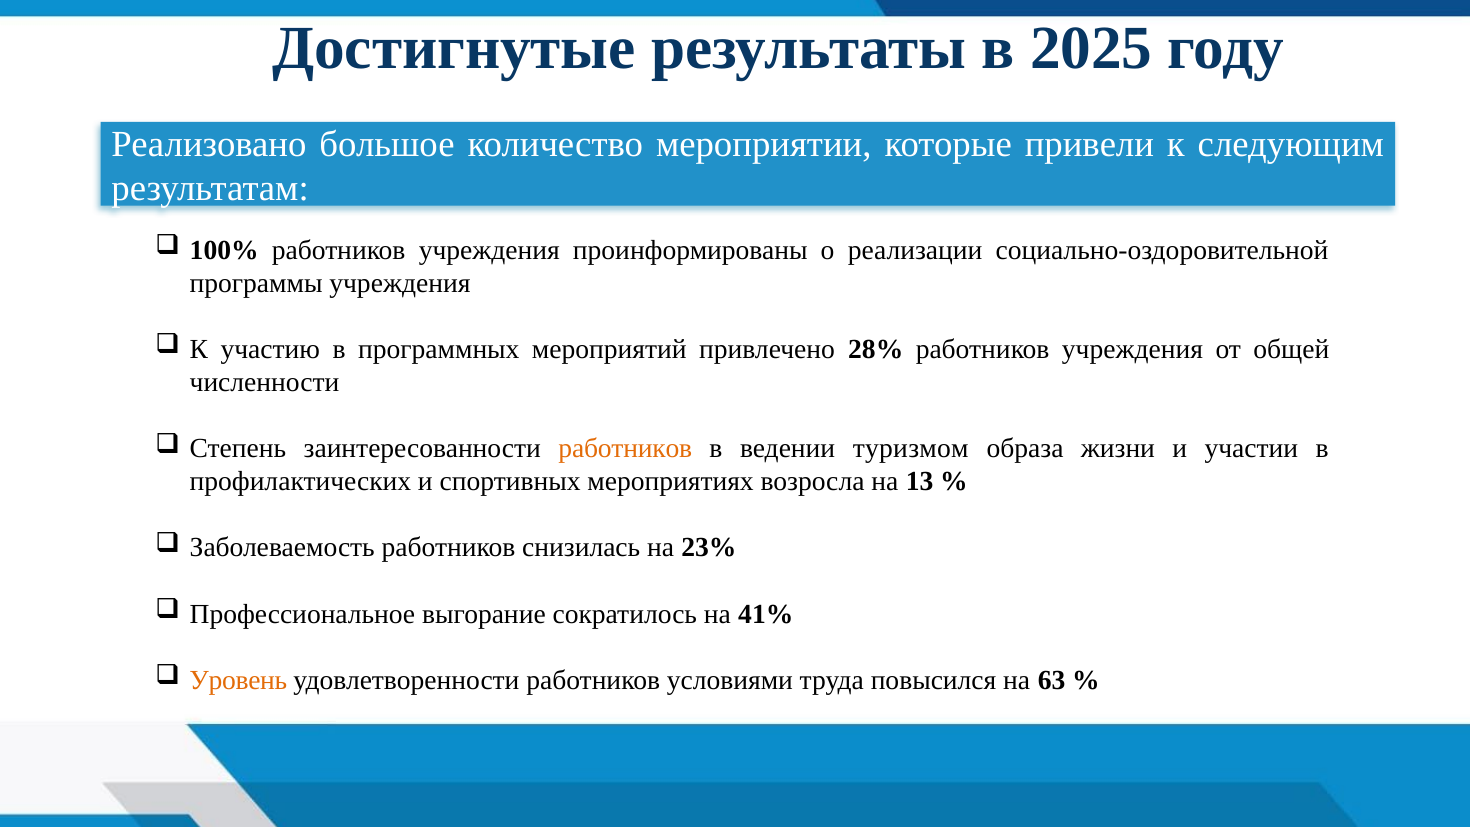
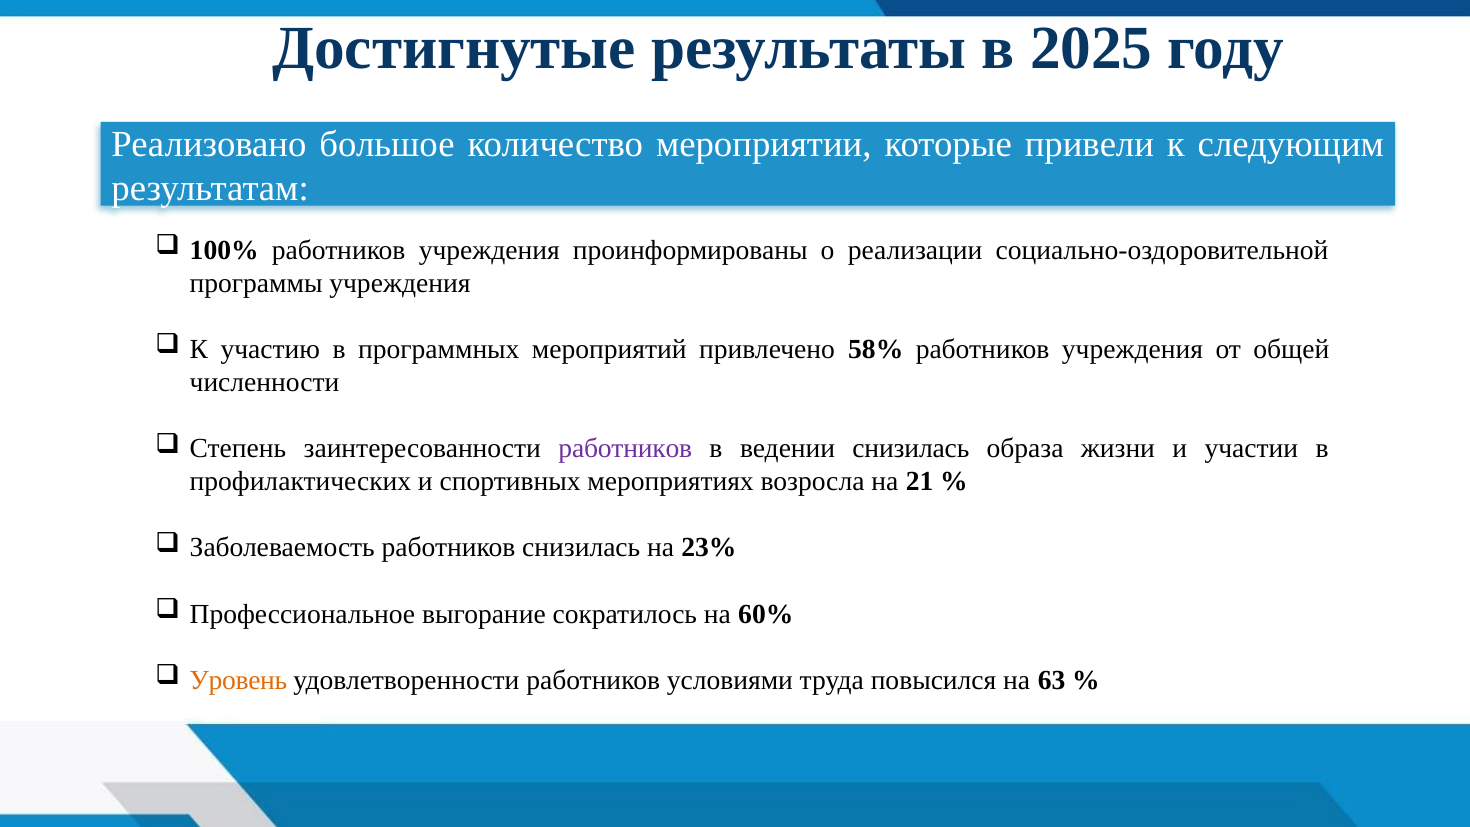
28%: 28% -> 58% (876, 349)
работников colour: orange -> purple (625, 448)
ведении туризмом: туризмом -> снизилась (911, 448)
13: 13 -> 21 (920, 482)
41%: 41% -> 60% (766, 614)
